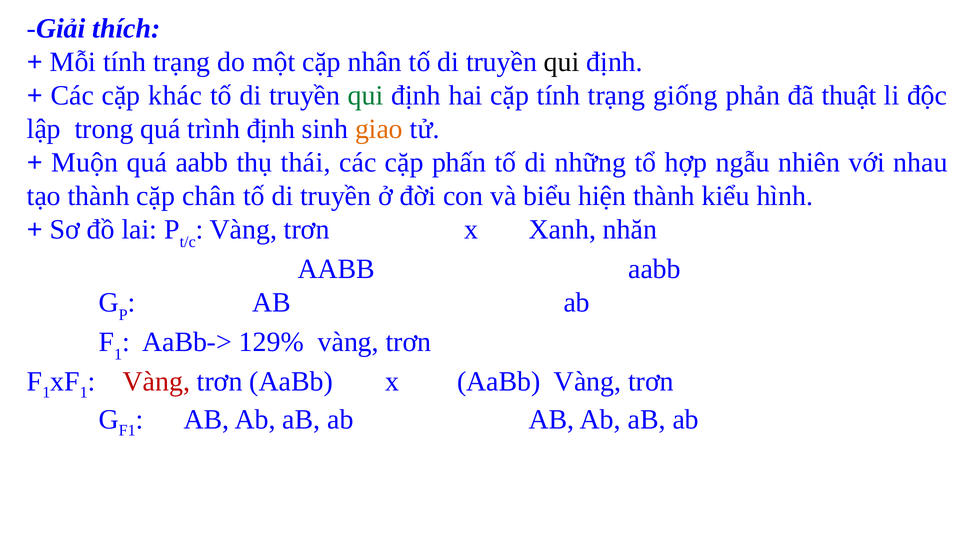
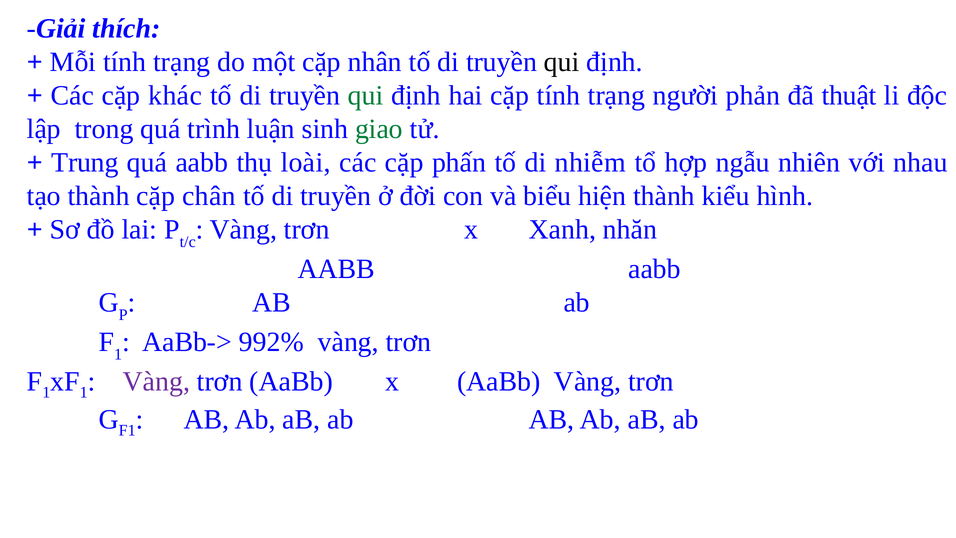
giống: giống -> người (685, 95)
trình định: định -> luận (271, 129)
giao colour: orange -> green (379, 129)
Muộn: Muộn -> Trung (85, 162)
thái: thái -> loài (306, 162)
những: những -> nhiễm (590, 162)
129%: 129% -> 992% (271, 342)
Vàng colour: red -> purple (156, 381)
